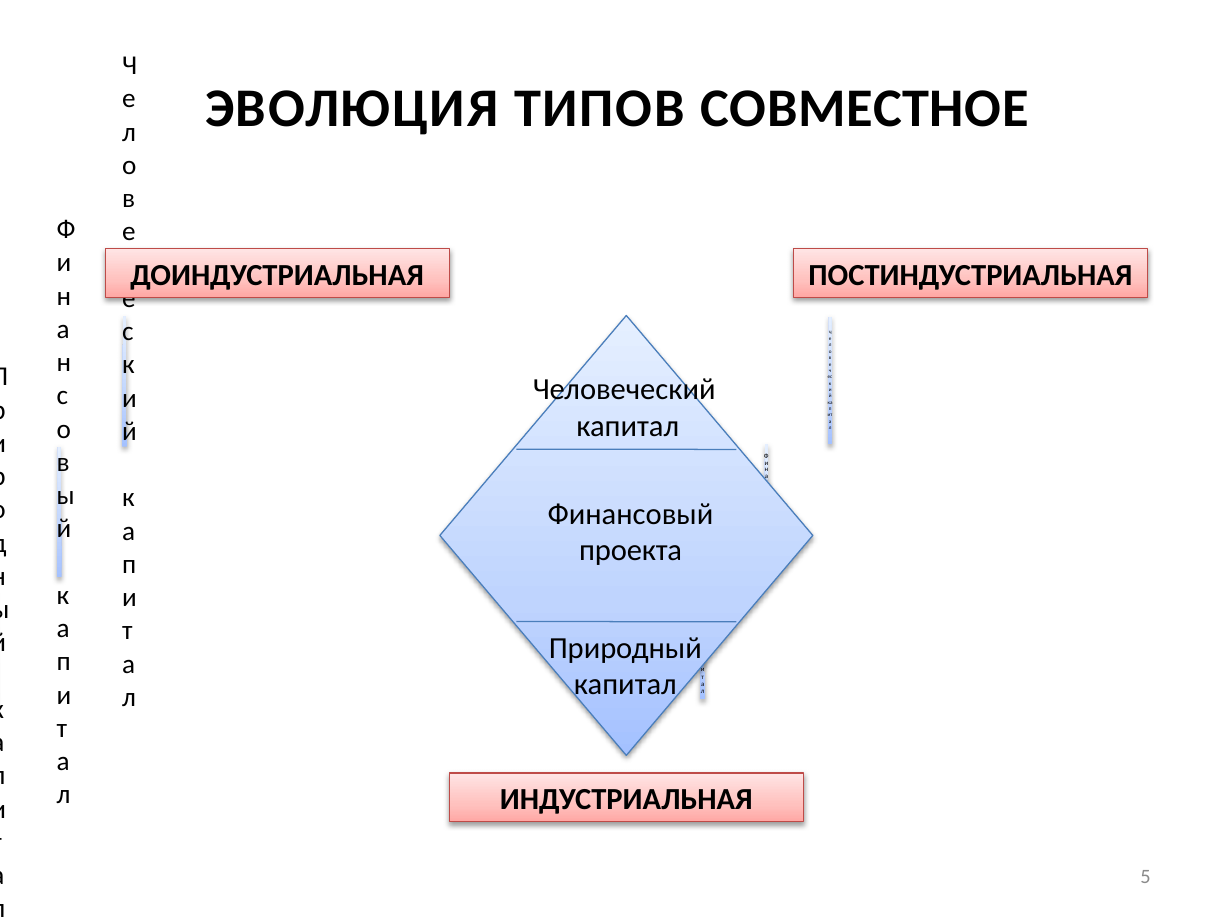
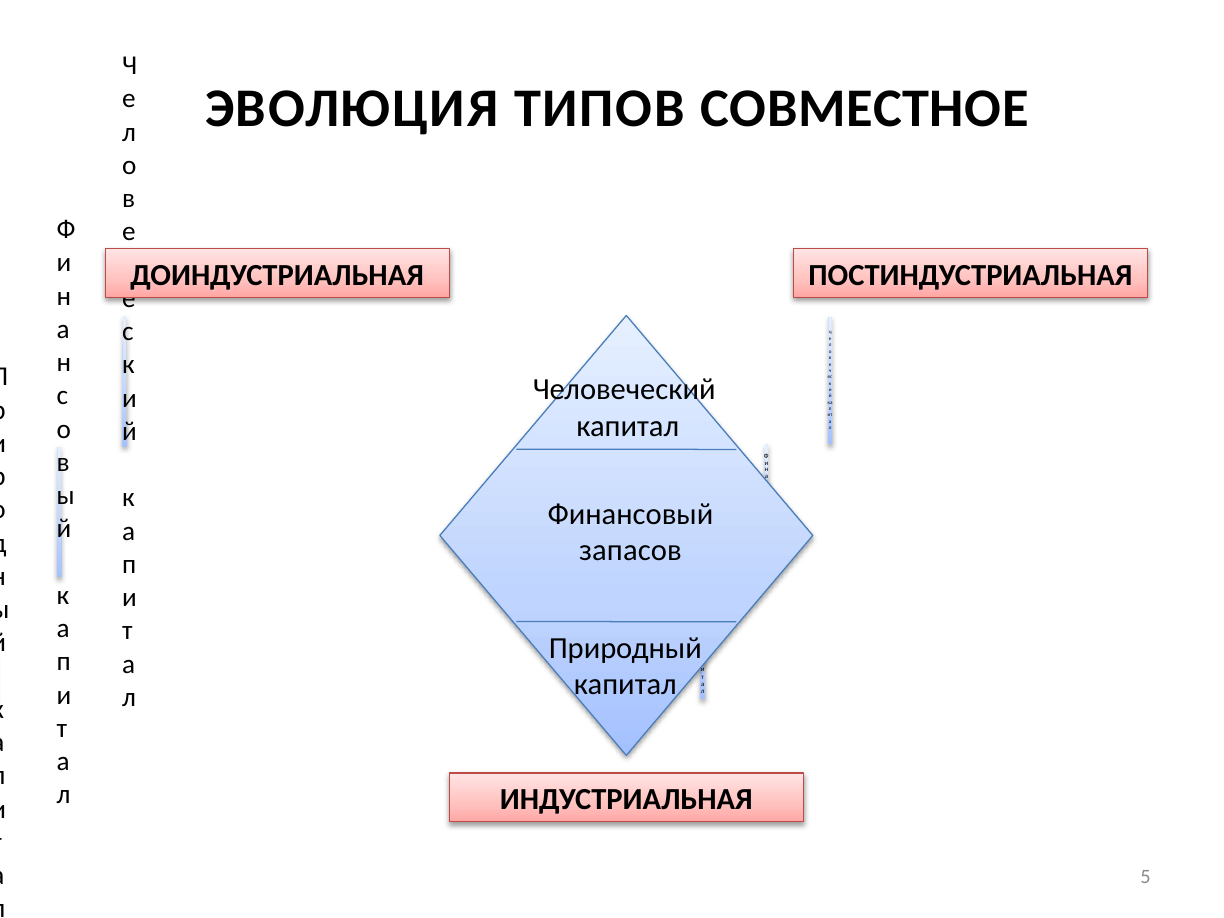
проекта: проекта -> запасов (630, 551)
